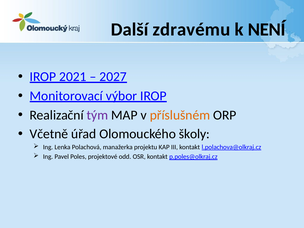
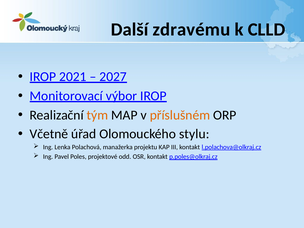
NENÍ: NENÍ -> CLLD (267, 29)
tým colour: purple -> orange (97, 115)
školy: školy -> stylu (194, 134)
